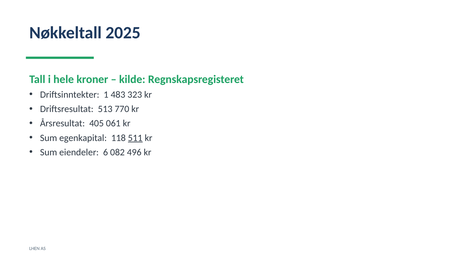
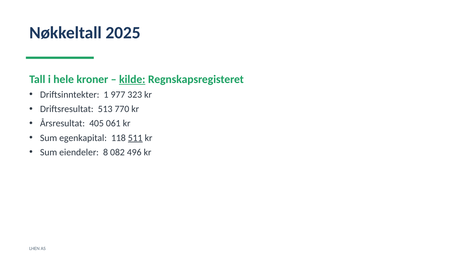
kilde underline: none -> present (132, 79)
483: 483 -> 977 (118, 95)
6: 6 -> 8 (106, 152)
